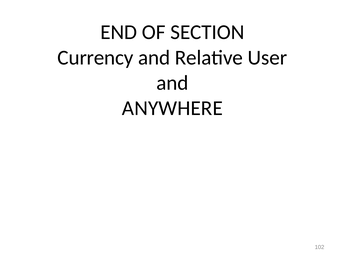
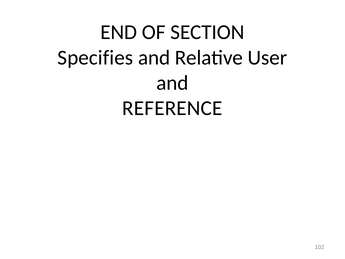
Currency: Currency -> Specifies (95, 58)
ANYWHERE: ANYWHERE -> REFERENCE (172, 108)
